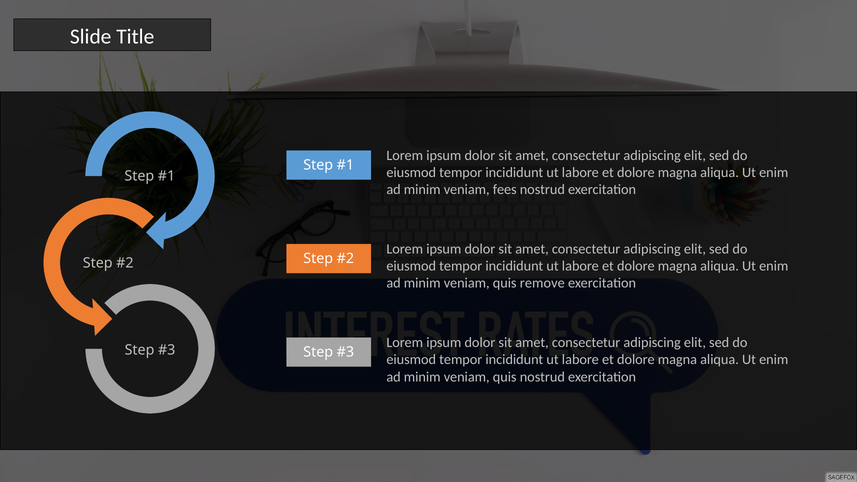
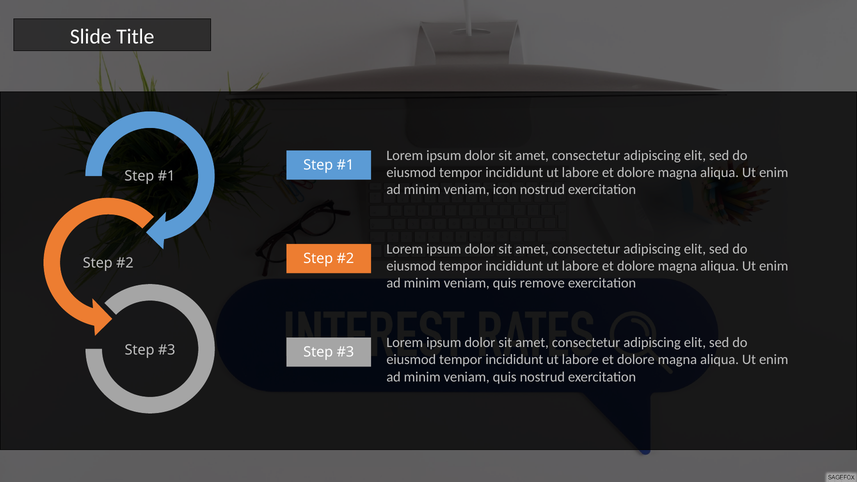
fees: fees -> icon (505, 190)
